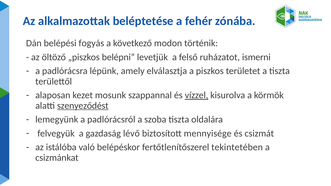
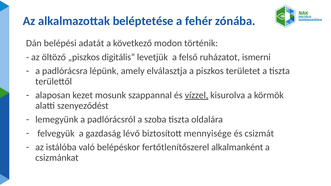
fogyás: fogyás -> adatát (91, 43)
belépni: belépni -> digitális (118, 57)
szenyeződést underline: present -> none (83, 106)
tekintetében: tekintetében -> alkalmanként (237, 147)
